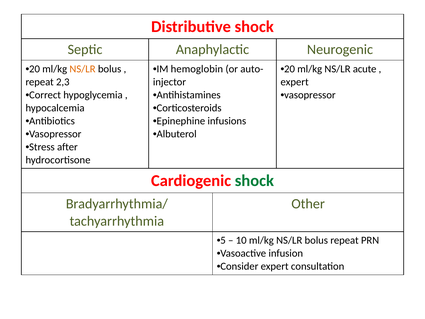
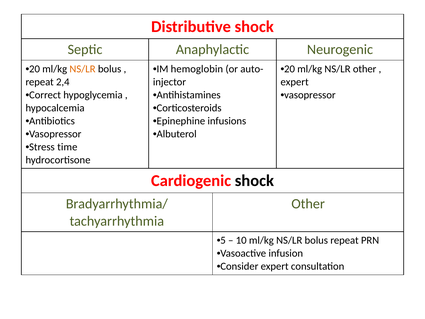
NS/LR acute: acute -> other (365, 69)
2,3: 2,3 -> 2,4 (63, 82)
after: after -> time (67, 147)
shock colour: green -> black (254, 181)
